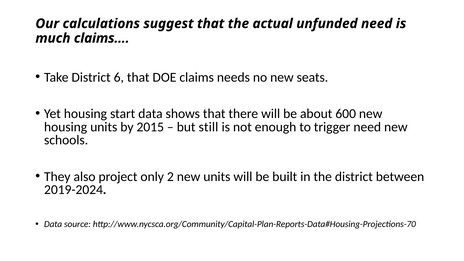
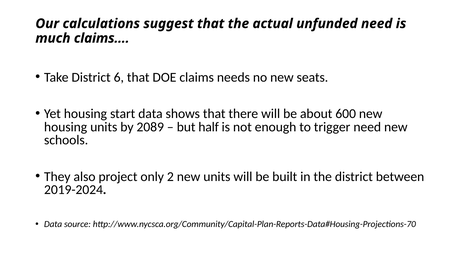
2015: 2015 -> 2089 (150, 127)
still: still -> half (209, 127)
